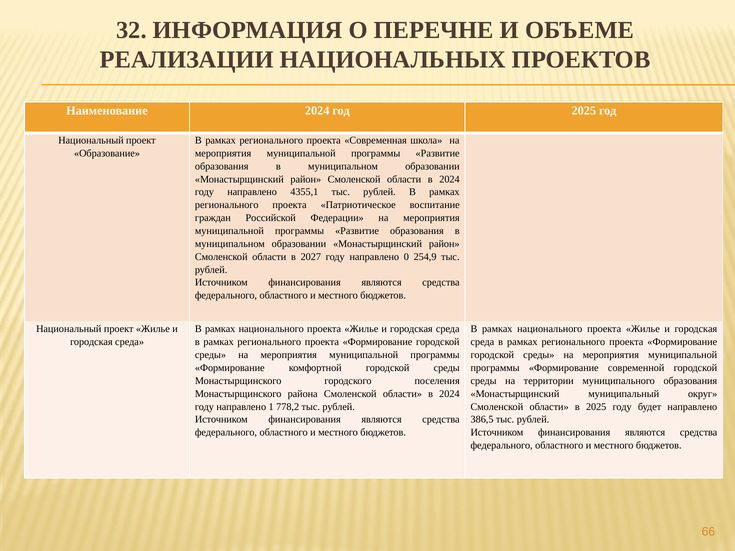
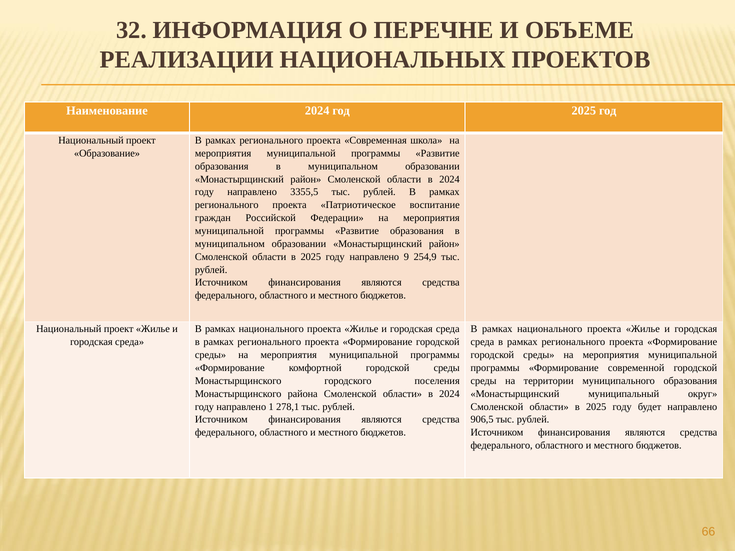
4355,1: 4355,1 -> 3355,5 (304, 192)
2027: 2027 -> 2025 (311, 257)
0: 0 -> 9 (406, 257)
778,2: 778,2 -> 278,1 (288, 407)
386,5: 386,5 -> 906,5 (482, 420)
